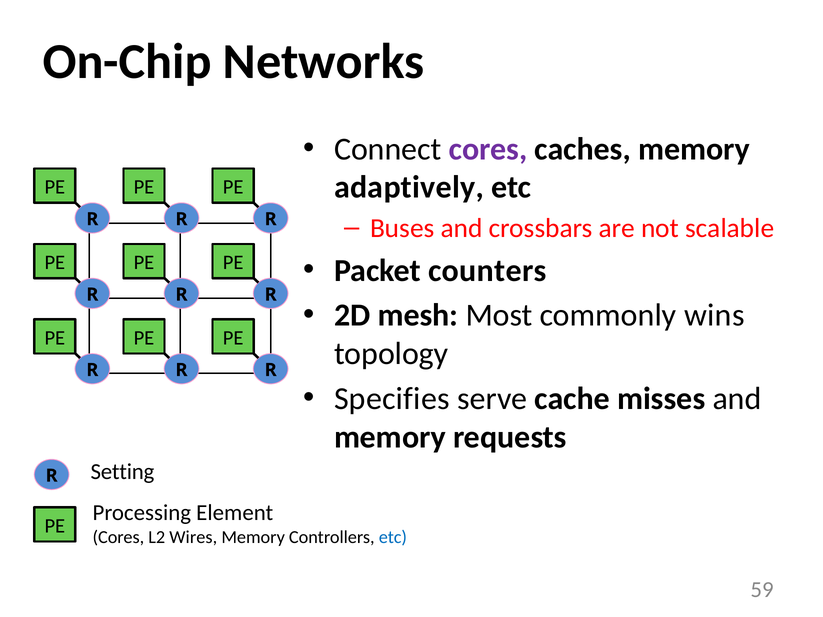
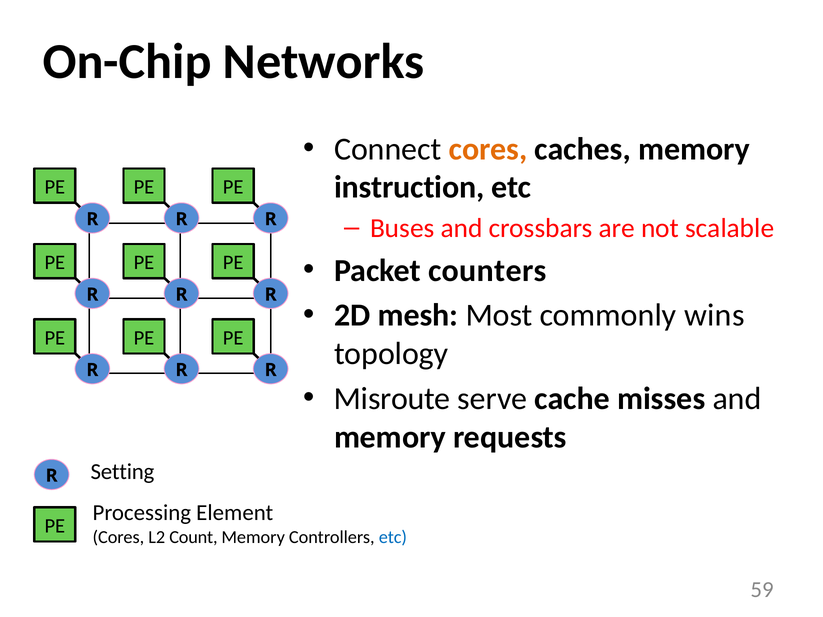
cores colour: purple -> orange (488, 149)
adaptively: adaptively -> instruction (409, 187)
Specifies: Specifies -> Misroute (392, 399)
Wires: Wires -> Count (193, 538)
